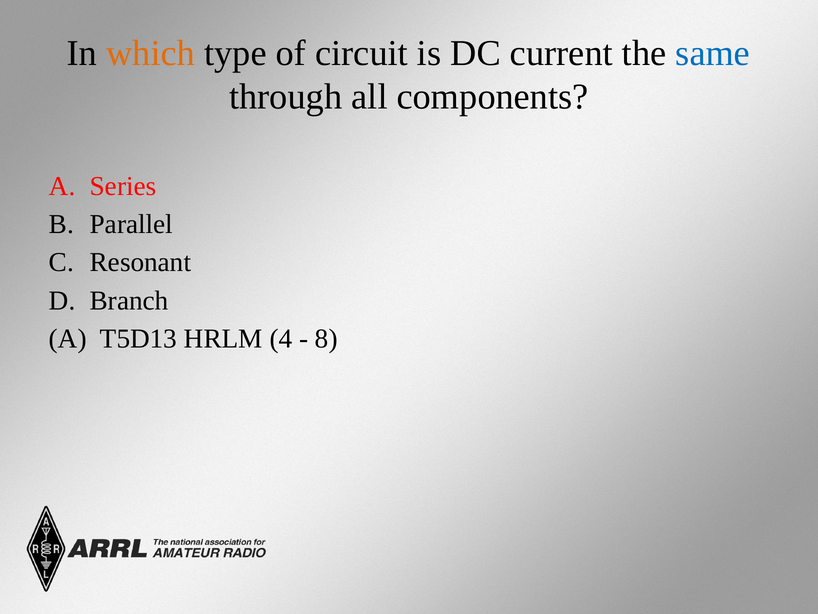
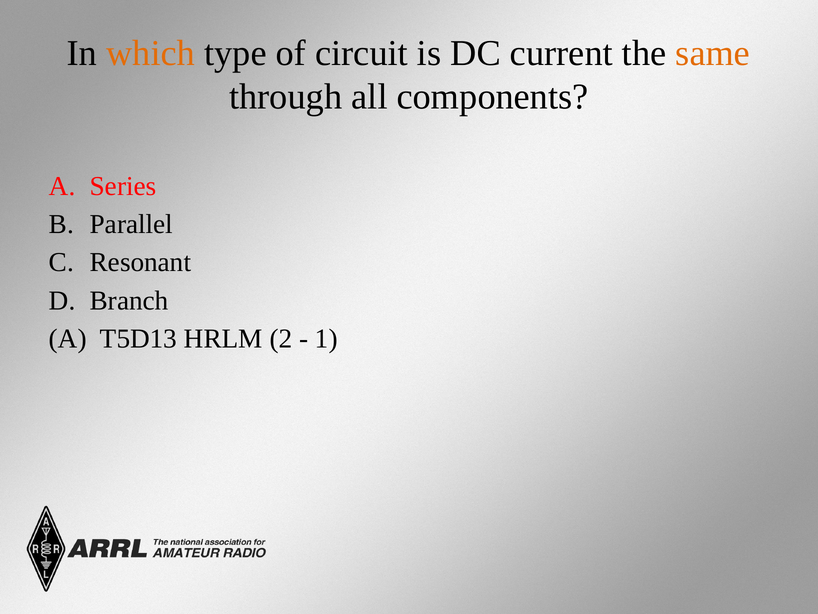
same colour: blue -> orange (713, 53)
4: 4 -> 2 (281, 339)
8: 8 -> 1 (326, 339)
